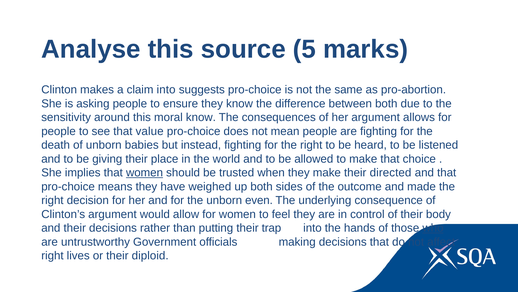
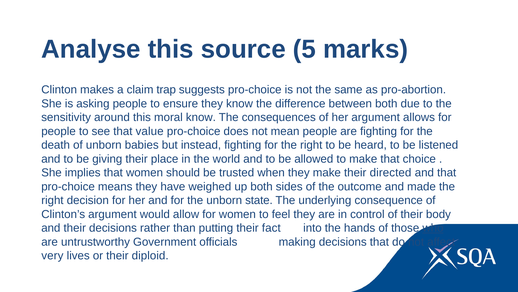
claim into: into -> trap (166, 90)
women underline: present -> none (145, 172)
even: even -> state (259, 200)
trap: trap -> fact (271, 228)
right: right -> very (52, 255)
